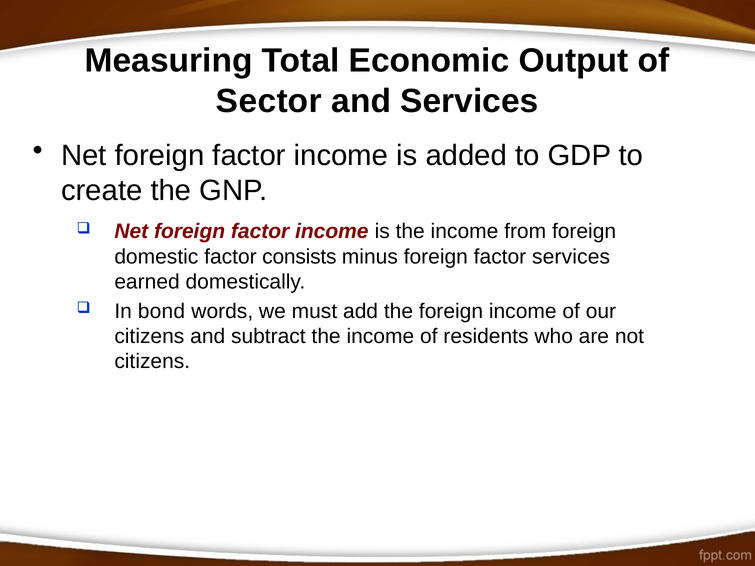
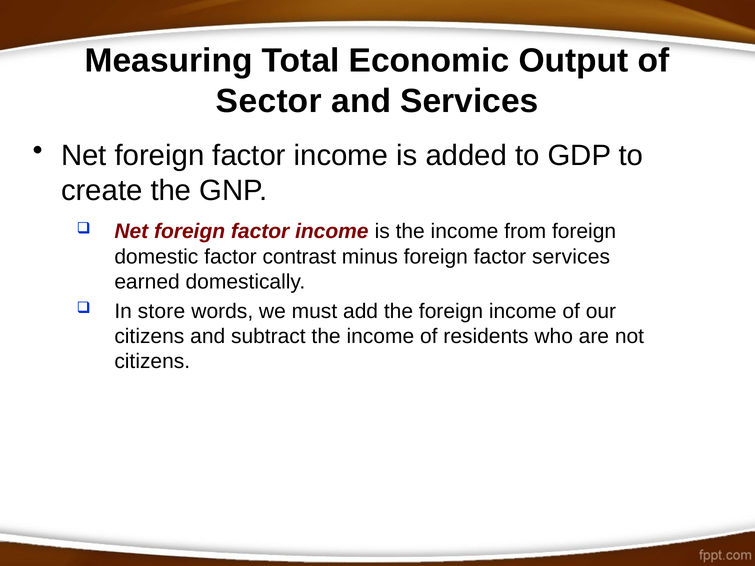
consists: consists -> contrast (299, 257)
bond: bond -> store (161, 311)
